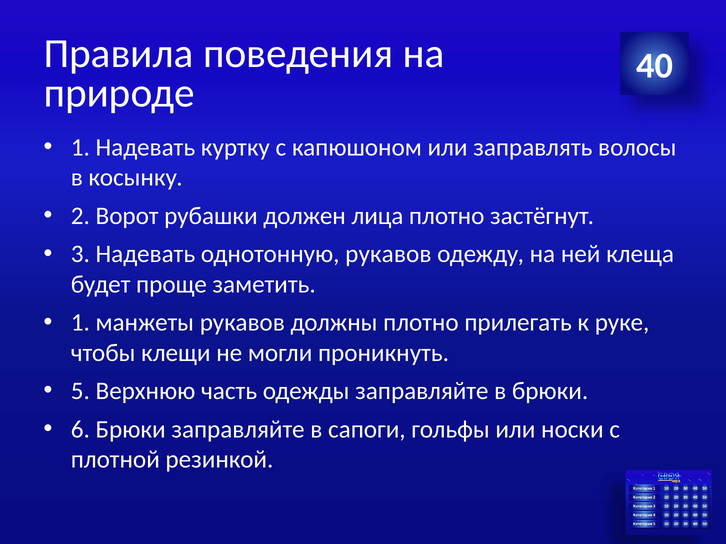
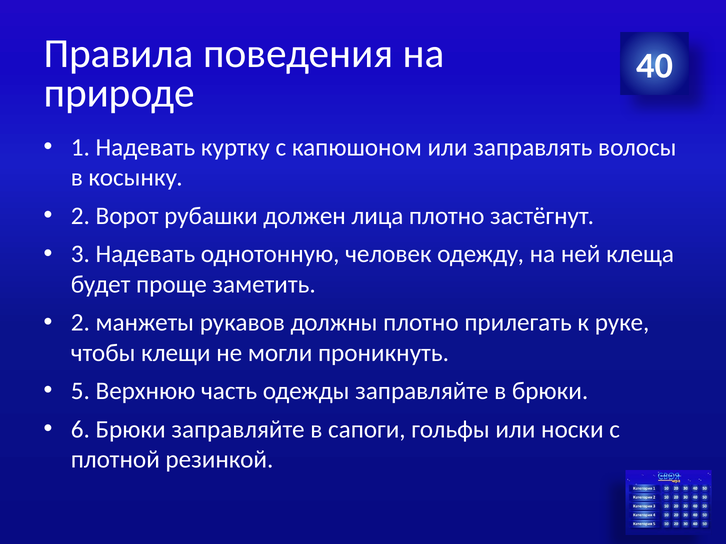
однотонную рукавов: рукавов -> человек (388, 254)
1: 1 -> 2 (80, 323)
